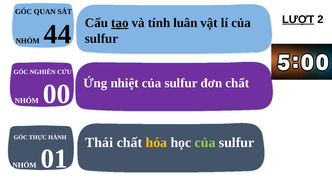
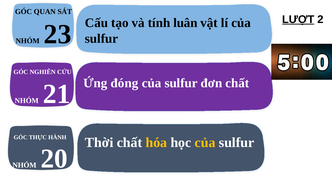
44: 44 -> 23 (58, 34)
tạo underline: present -> none (120, 23)
nhiệt: nhiệt -> đóng (124, 83)
00: 00 -> 21 (57, 94)
Thái: Thái -> Thời (99, 142)
của colour: light green -> yellow (205, 142)
01: 01 -> 20 (54, 159)
